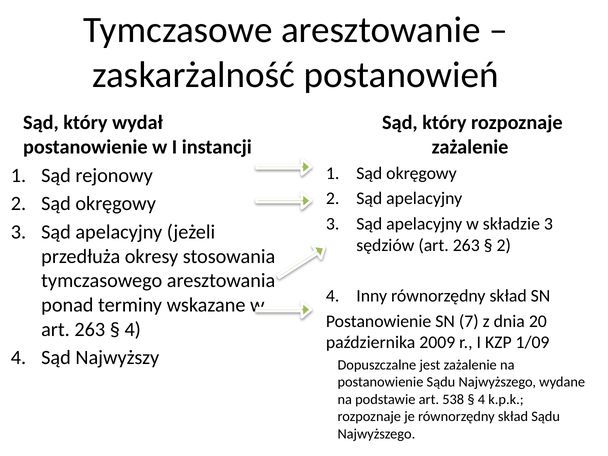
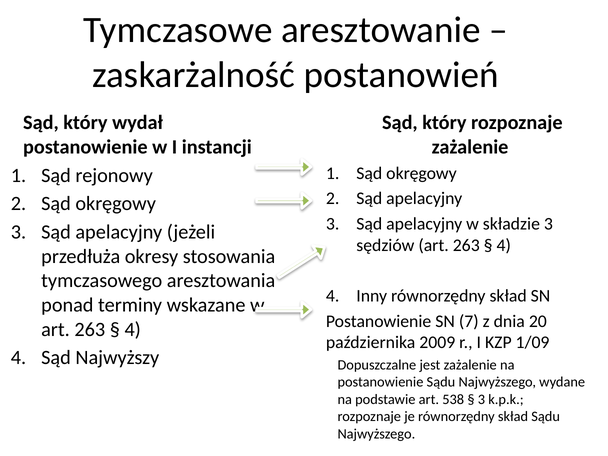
2: 2 -> 4 (504, 245)
4: 4 -> 3 (481, 399)
